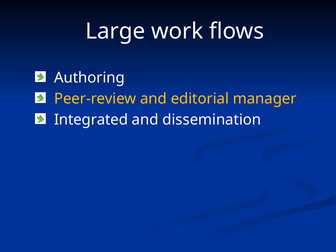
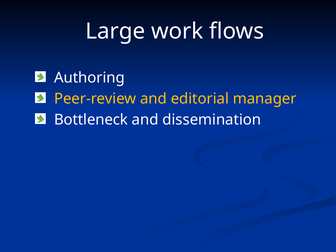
Integrated: Integrated -> Bottleneck (91, 120)
